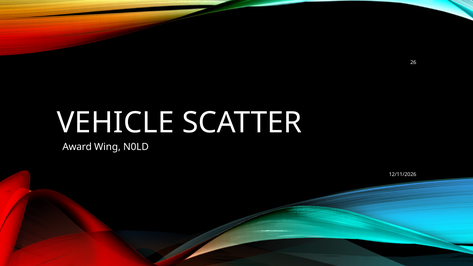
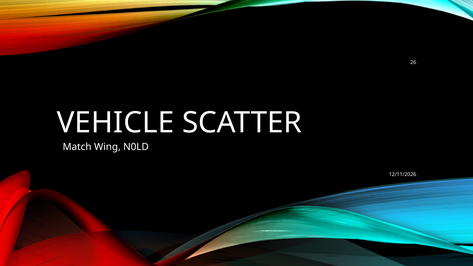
Award: Award -> Match (77, 147)
